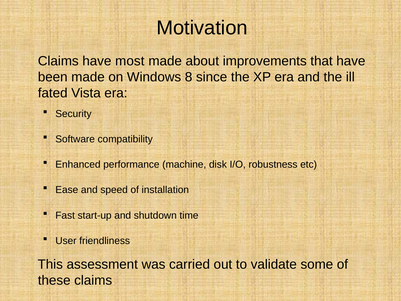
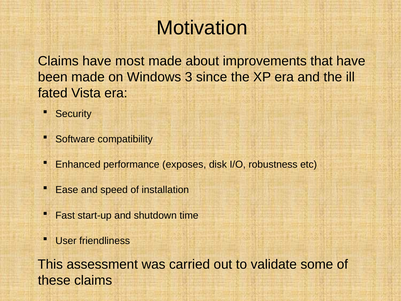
8: 8 -> 3 (189, 77)
machine: machine -> exposes (184, 164)
